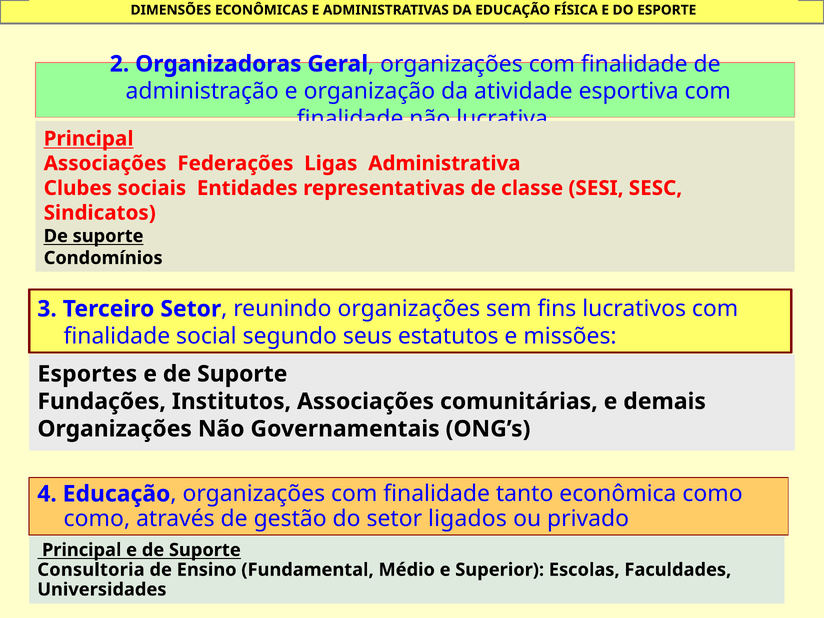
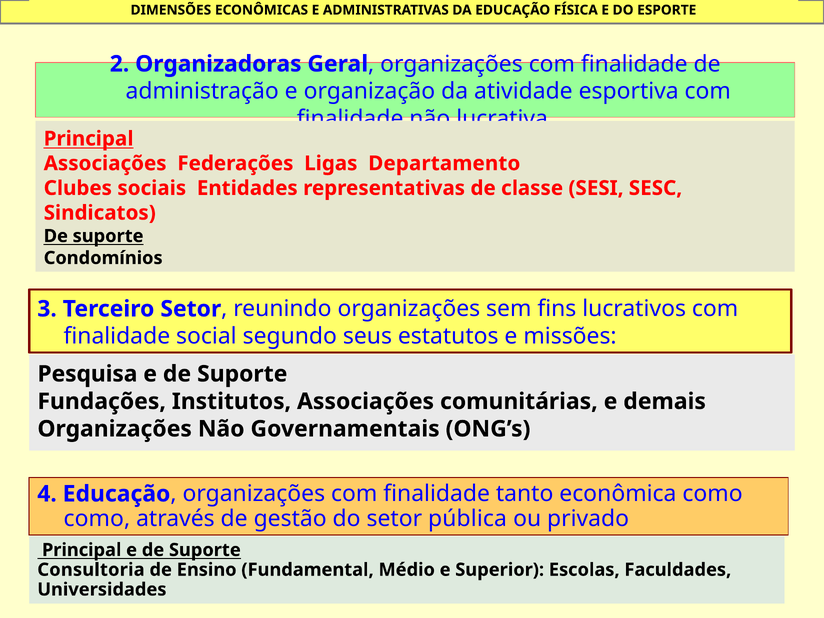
Administrativa: Administrativa -> Departamento (444, 163)
Esportes: Esportes -> Pesquisa (87, 374)
ligados: ligados -> pública (467, 519)
